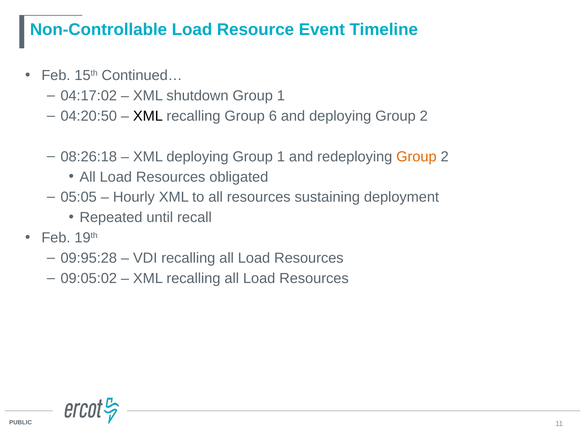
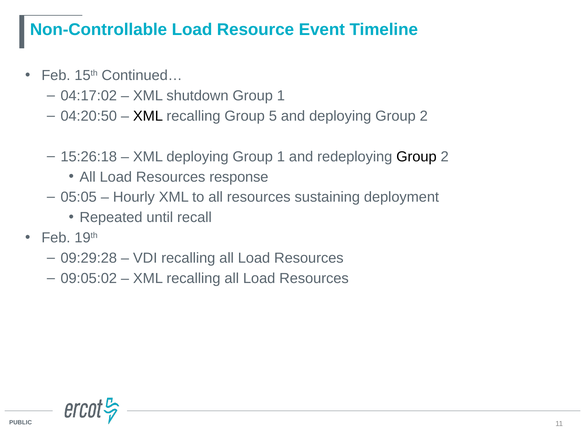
6: 6 -> 5 (273, 116)
08:26:18: 08:26:18 -> 15:26:18 (89, 157)
Group colour: orange -> black (416, 157)
obligated: obligated -> response (239, 177)
09:95:28: 09:95:28 -> 09:29:28 (89, 259)
